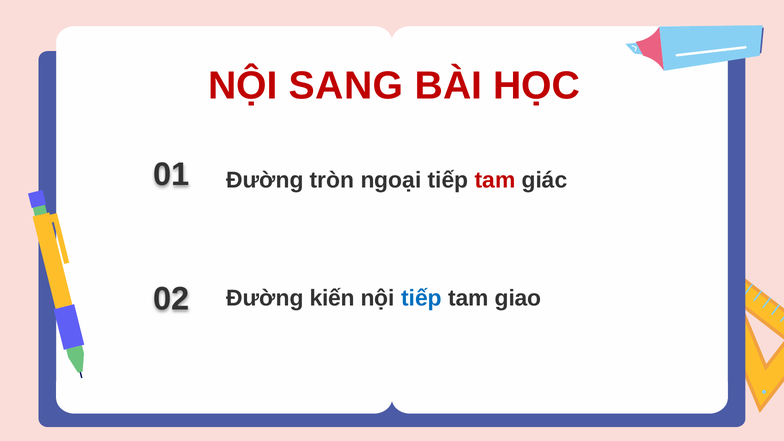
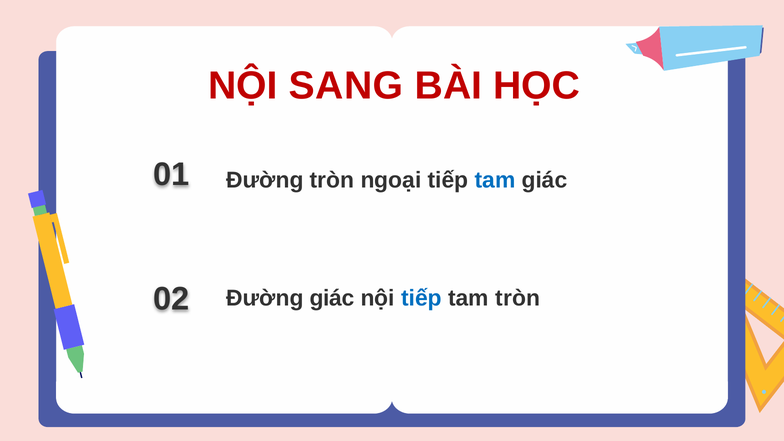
tam colour: red -> blue (495, 180)
Đường kiến: kiến -> giác (332, 298)
tam giao: giao -> tròn (518, 298)
